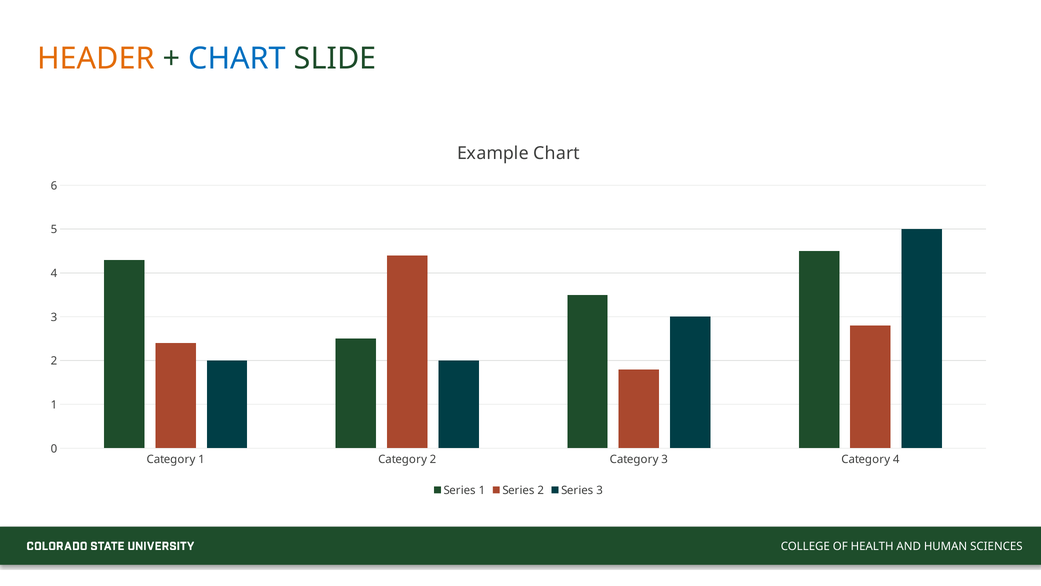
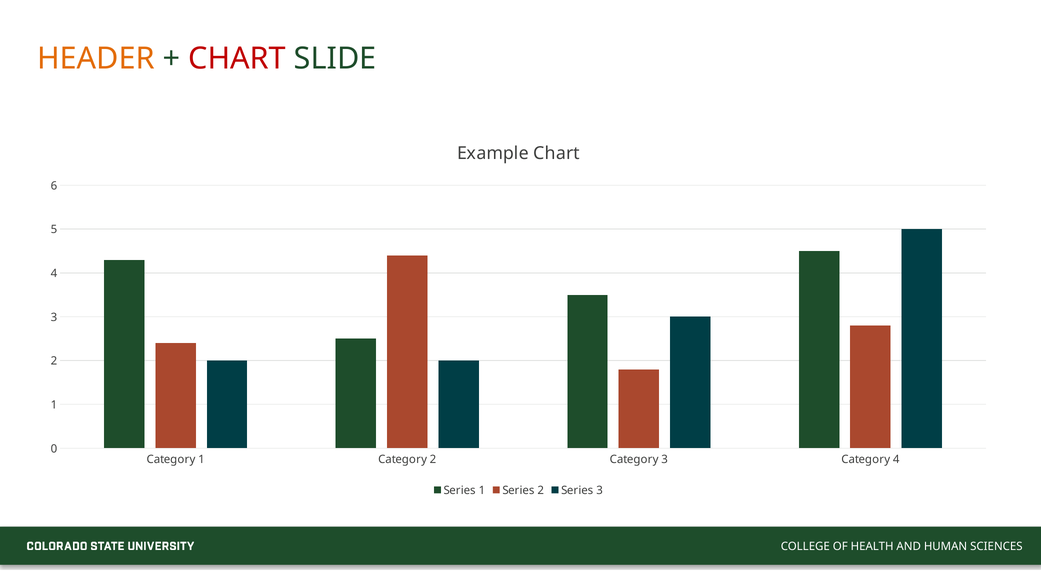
CHART colour: blue -> red (237, 59)
